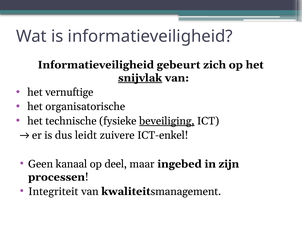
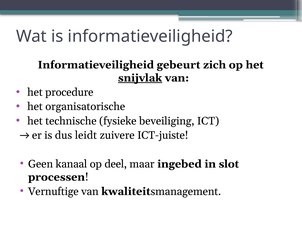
vernuftige: vernuftige -> procedure (69, 92)
beveiliging underline: present -> none (167, 121)
ICT-enkel: ICT-enkel -> ICT-juiste (163, 136)
zijn: zijn -> slot (229, 164)
Integriteit: Integriteit -> Vernuftige (53, 192)
